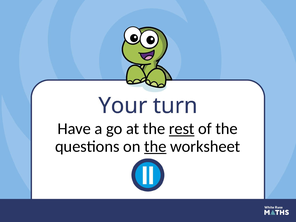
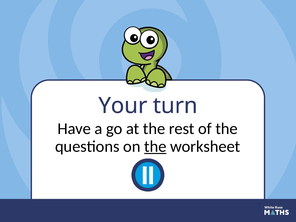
rest underline: present -> none (182, 129)
